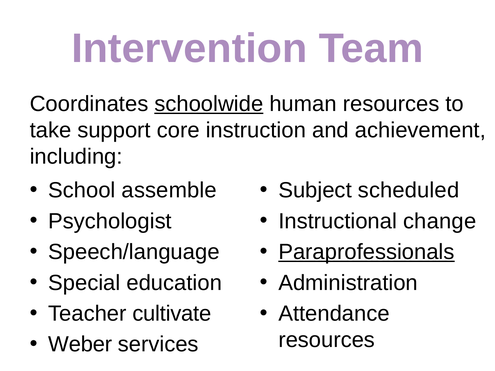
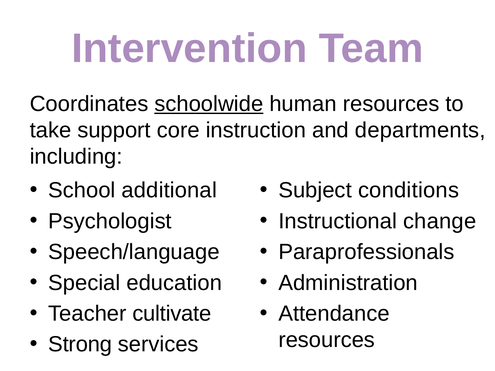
achievement: achievement -> departments (420, 130)
assemble: assemble -> additional (169, 190)
scheduled: scheduled -> conditions (409, 190)
Paraprofessionals underline: present -> none (366, 252)
Weber: Weber -> Strong (80, 345)
